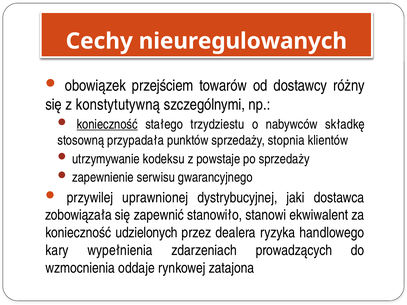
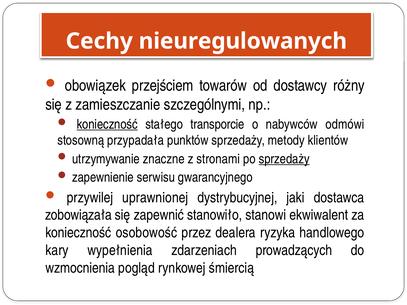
konstytutywną: konstytutywną -> zamieszczanie (118, 105)
trzydziestu: trzydziestu -> transporcie (218, 124)
składkę: składkę -> odmówi (345, 124)
stopnia: stopnia -> metody (286, 141)
kodeksu: kodeksu -> znaczne (164, 159)
powstaje: powstaje -> stronami (218, 159)
sprzedaży underline: none -> present (284, 159)
udzielonych: udzielonych -> osobowość (146, 233)
oddaje: oddaje -> pogląd (137, 268)
zatajona: zatajona -> śmiercią (232, 268)
